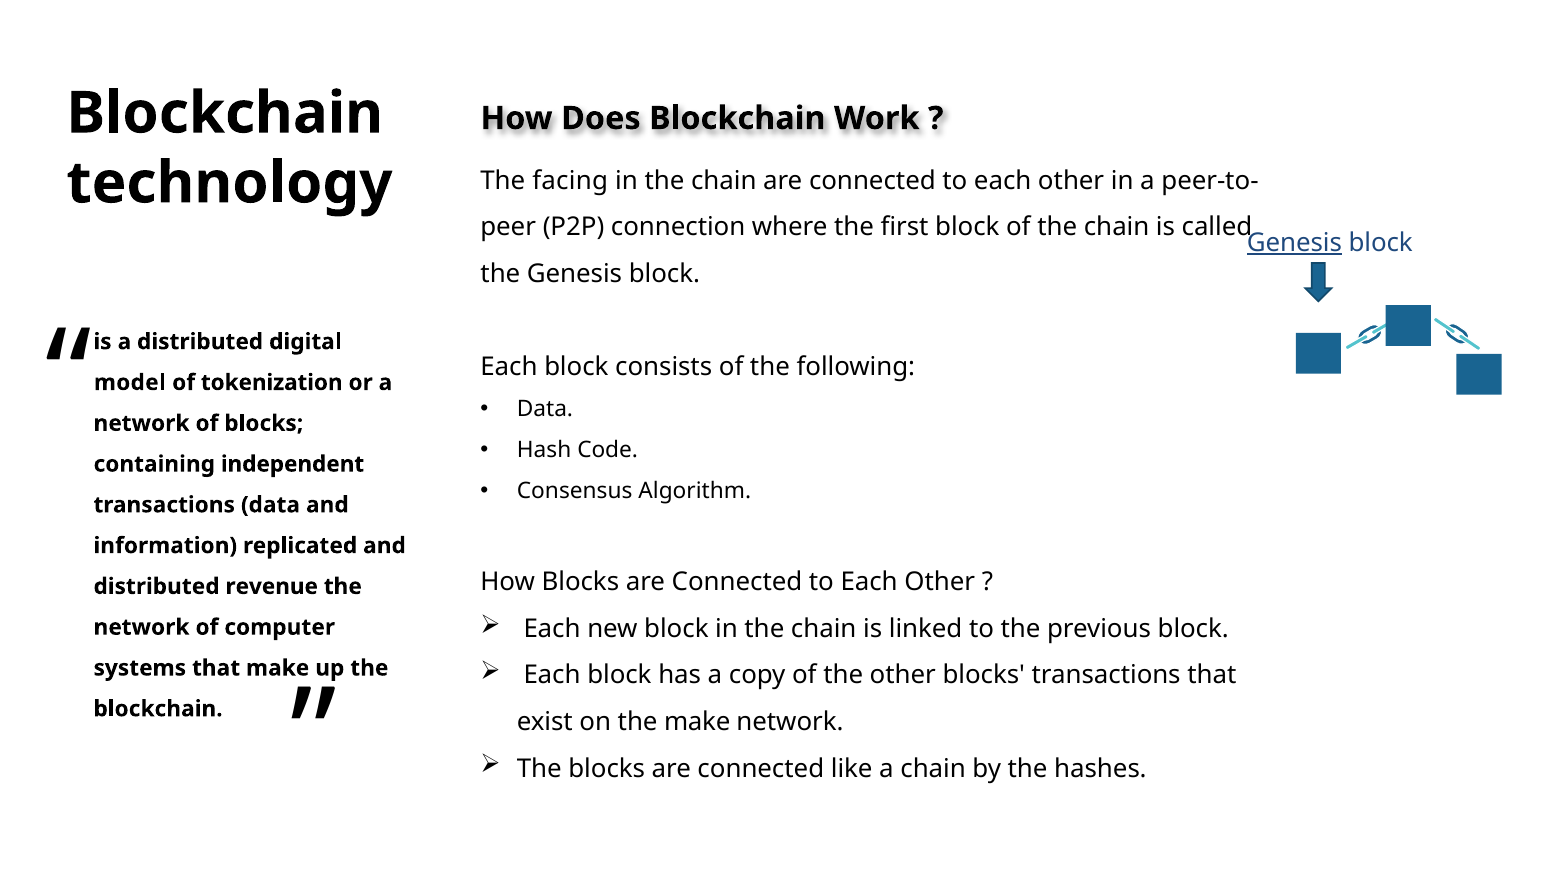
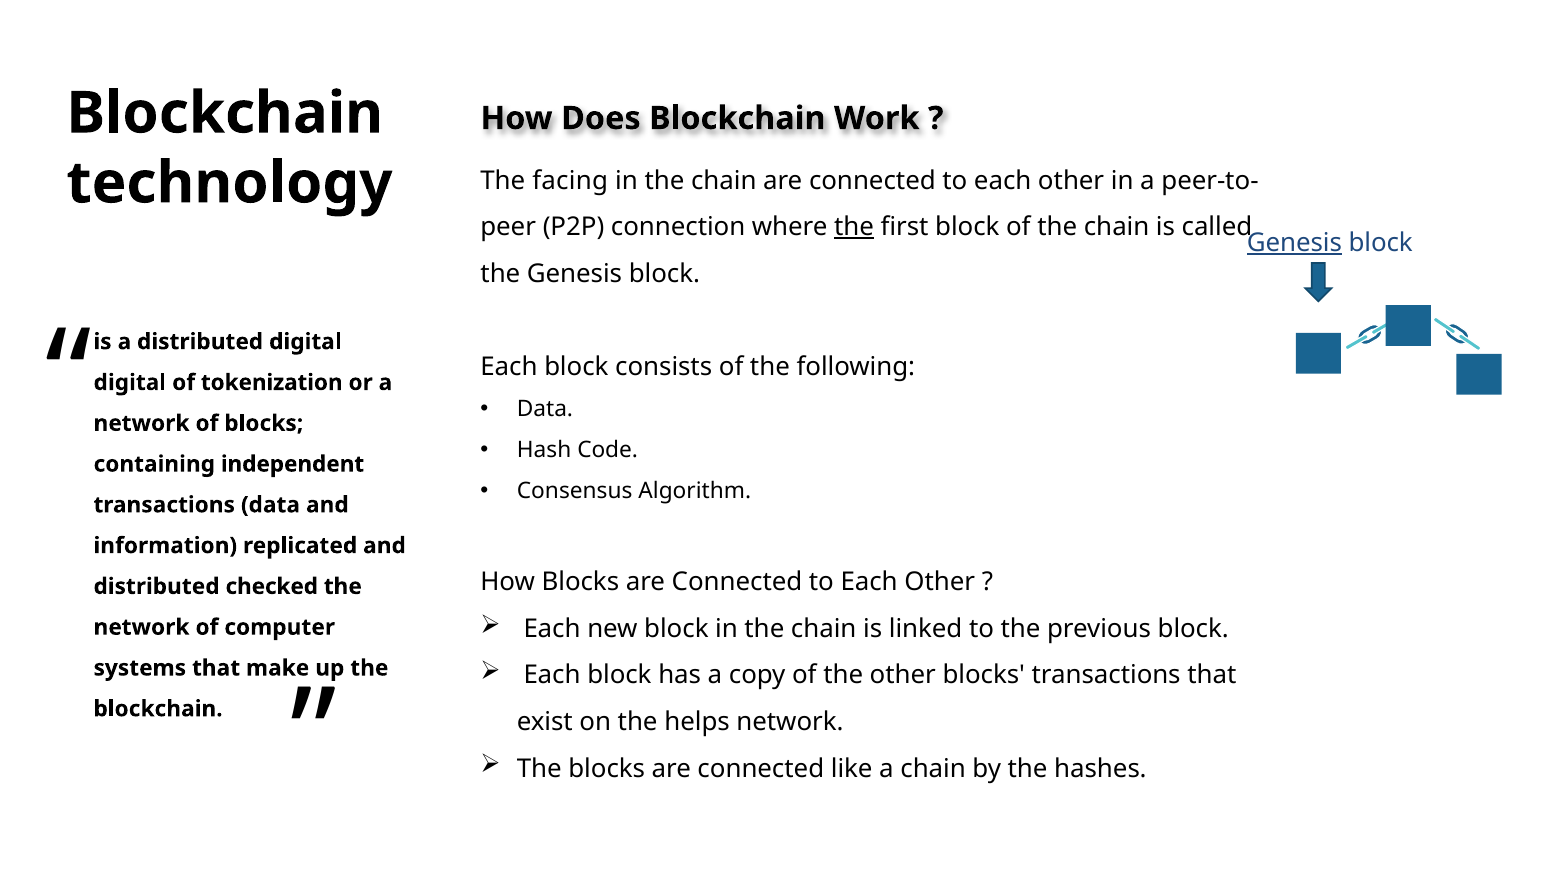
the underline: none -> present (854, 227)
model: model -> digital (130, 383)
revenue: revenue -> checked (272, 587)
the make: make -> helps (697, 722)
